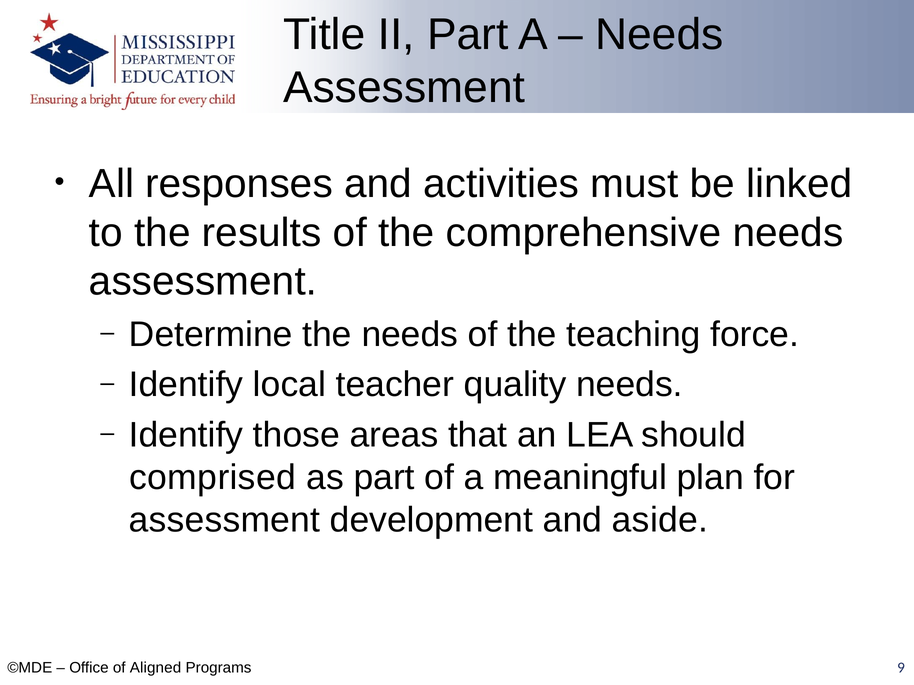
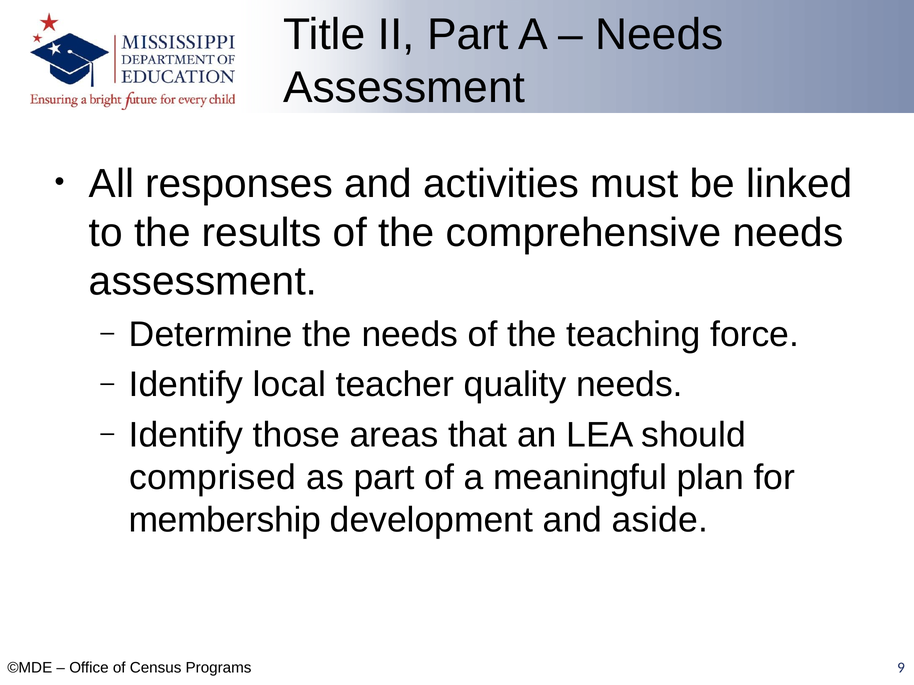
assessment: assessment -> membership (225, 521)
Aligned: Aligned -> Census (156, 668)
